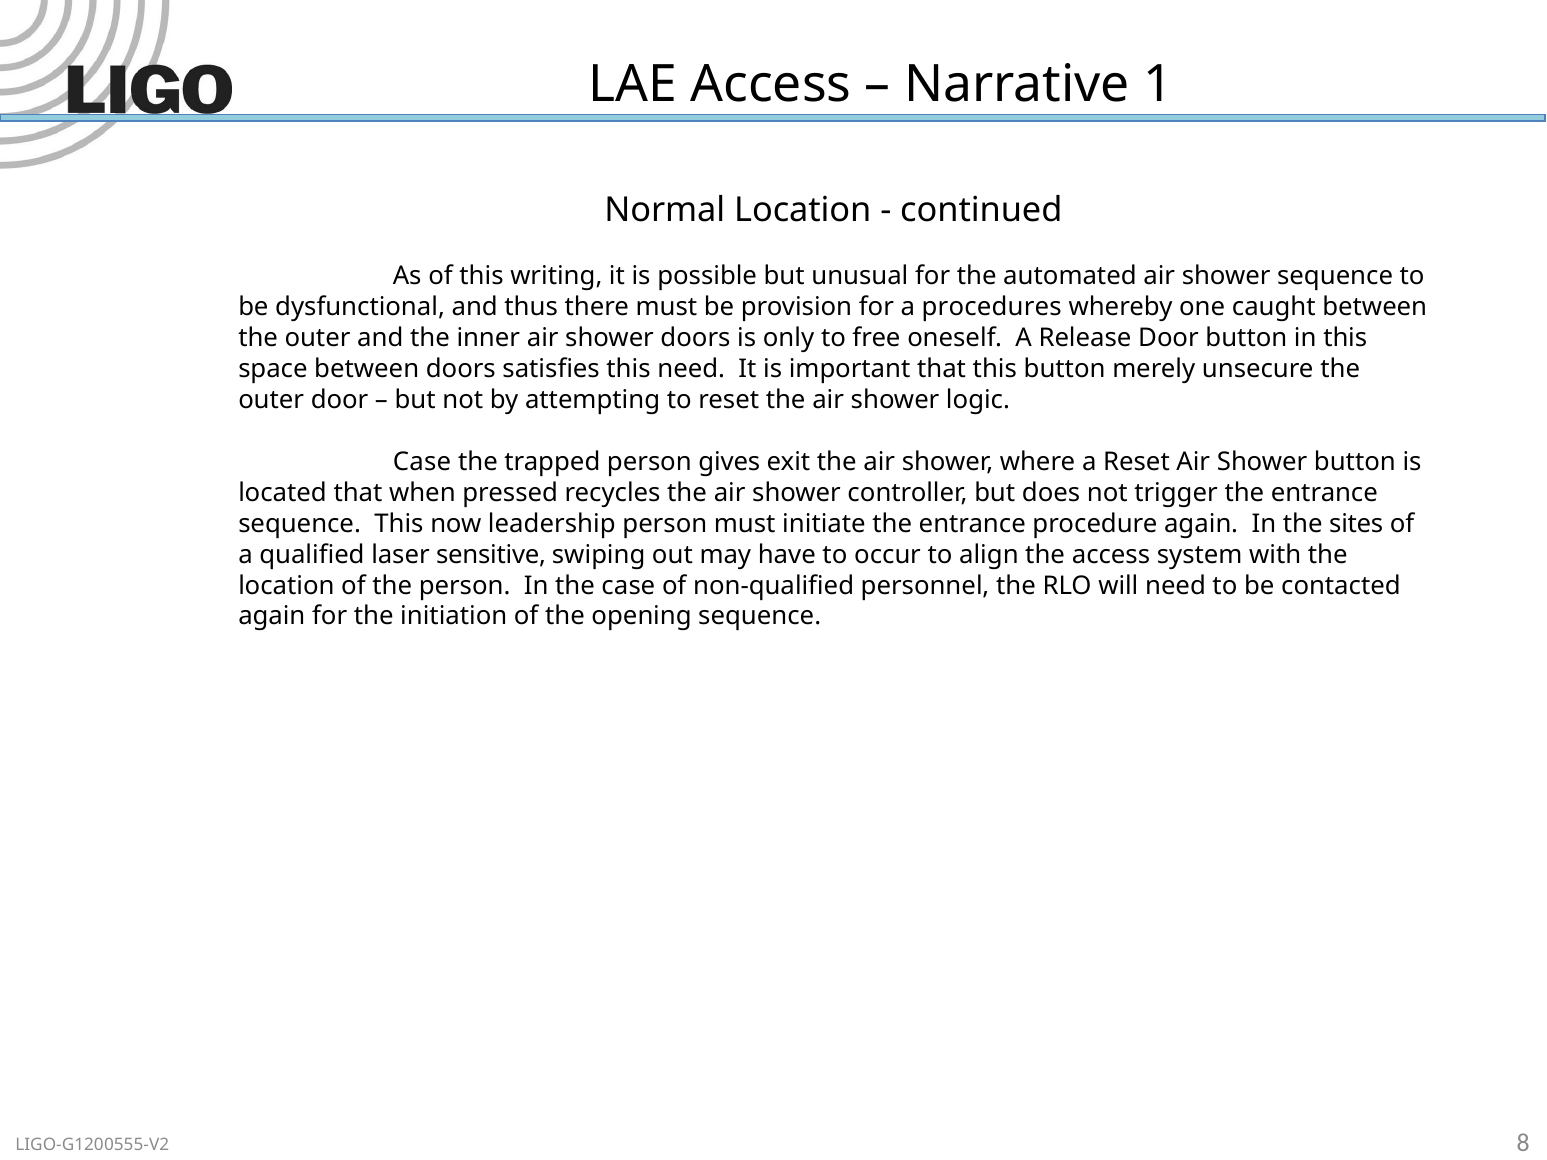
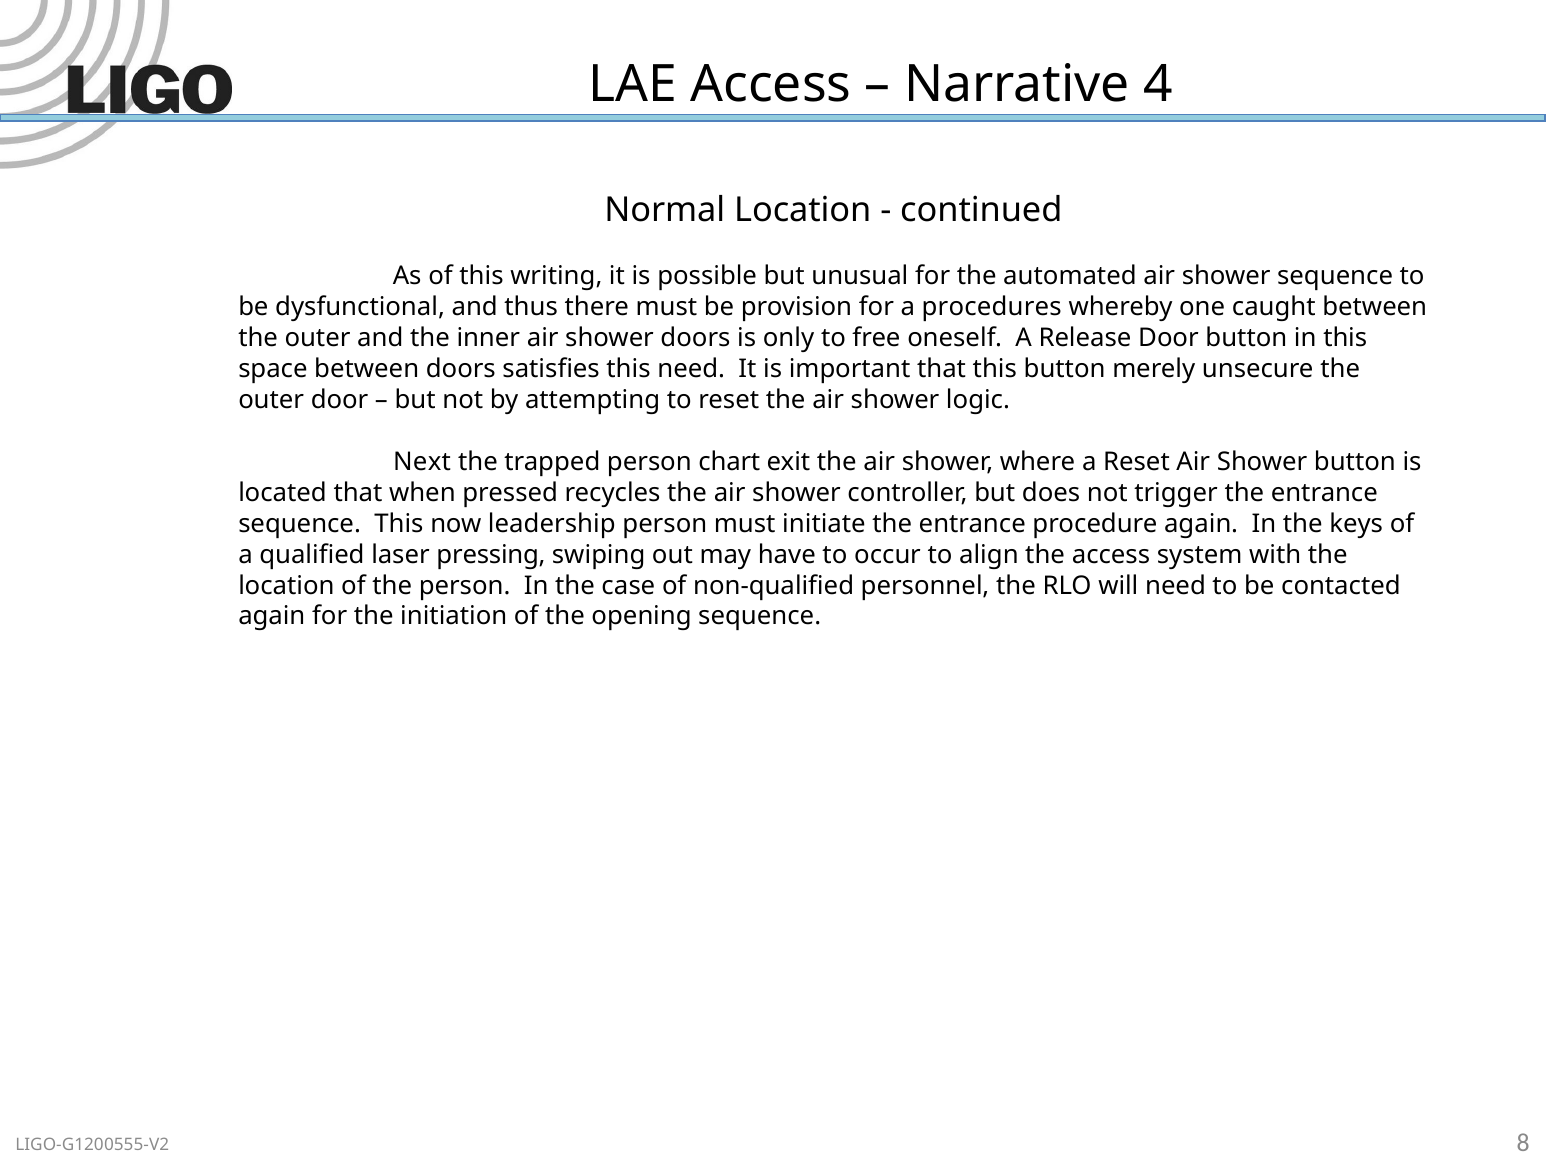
1: 1 -> 4 (1158, 84)
Case: Case -> Next (422, 462)
gives: gives -> chart (729, 462)
sites: sites -> keys (1356, 524)
sensitive: sensitive -> pressing (491, 555)
